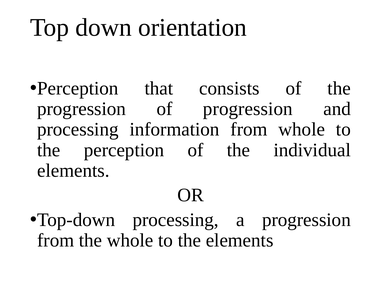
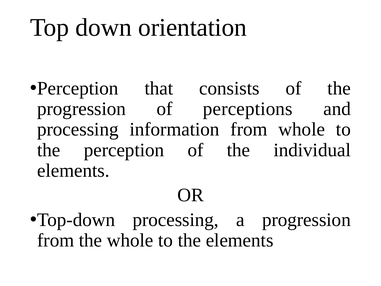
of progression: progression -> perceptions (248, 109)
